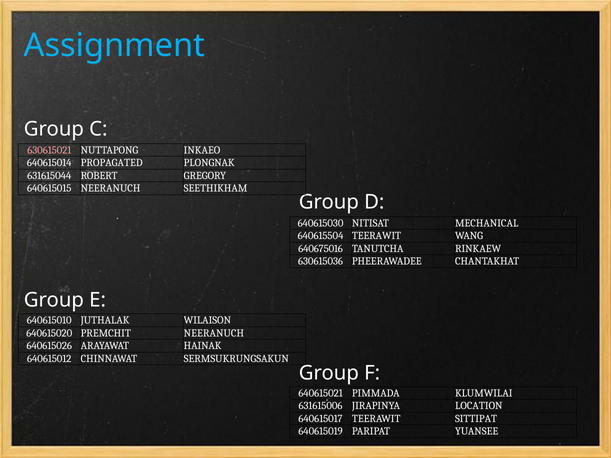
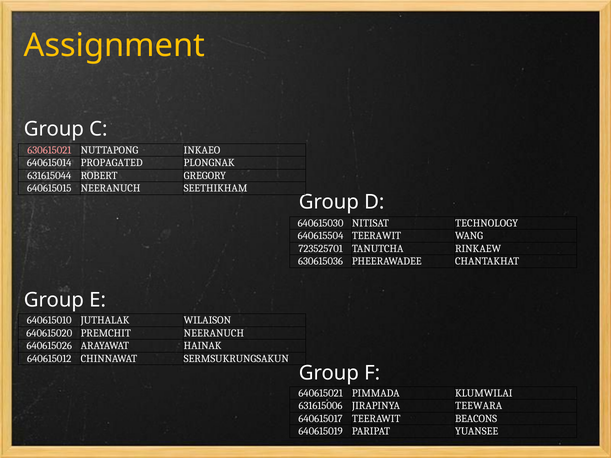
Assignment colour: light blue -> yellow (115, 46)
MECHANICAL: MECHANICAL -> TECHNOLOGY (487, 223)
640675016: 640675016 -> 723525701 (321, 249)
LOCATION: LOCATION -> TEEWARA (479, 406)
SITTIPAT: SITTIPAT -> BEACONS (476, 419)
